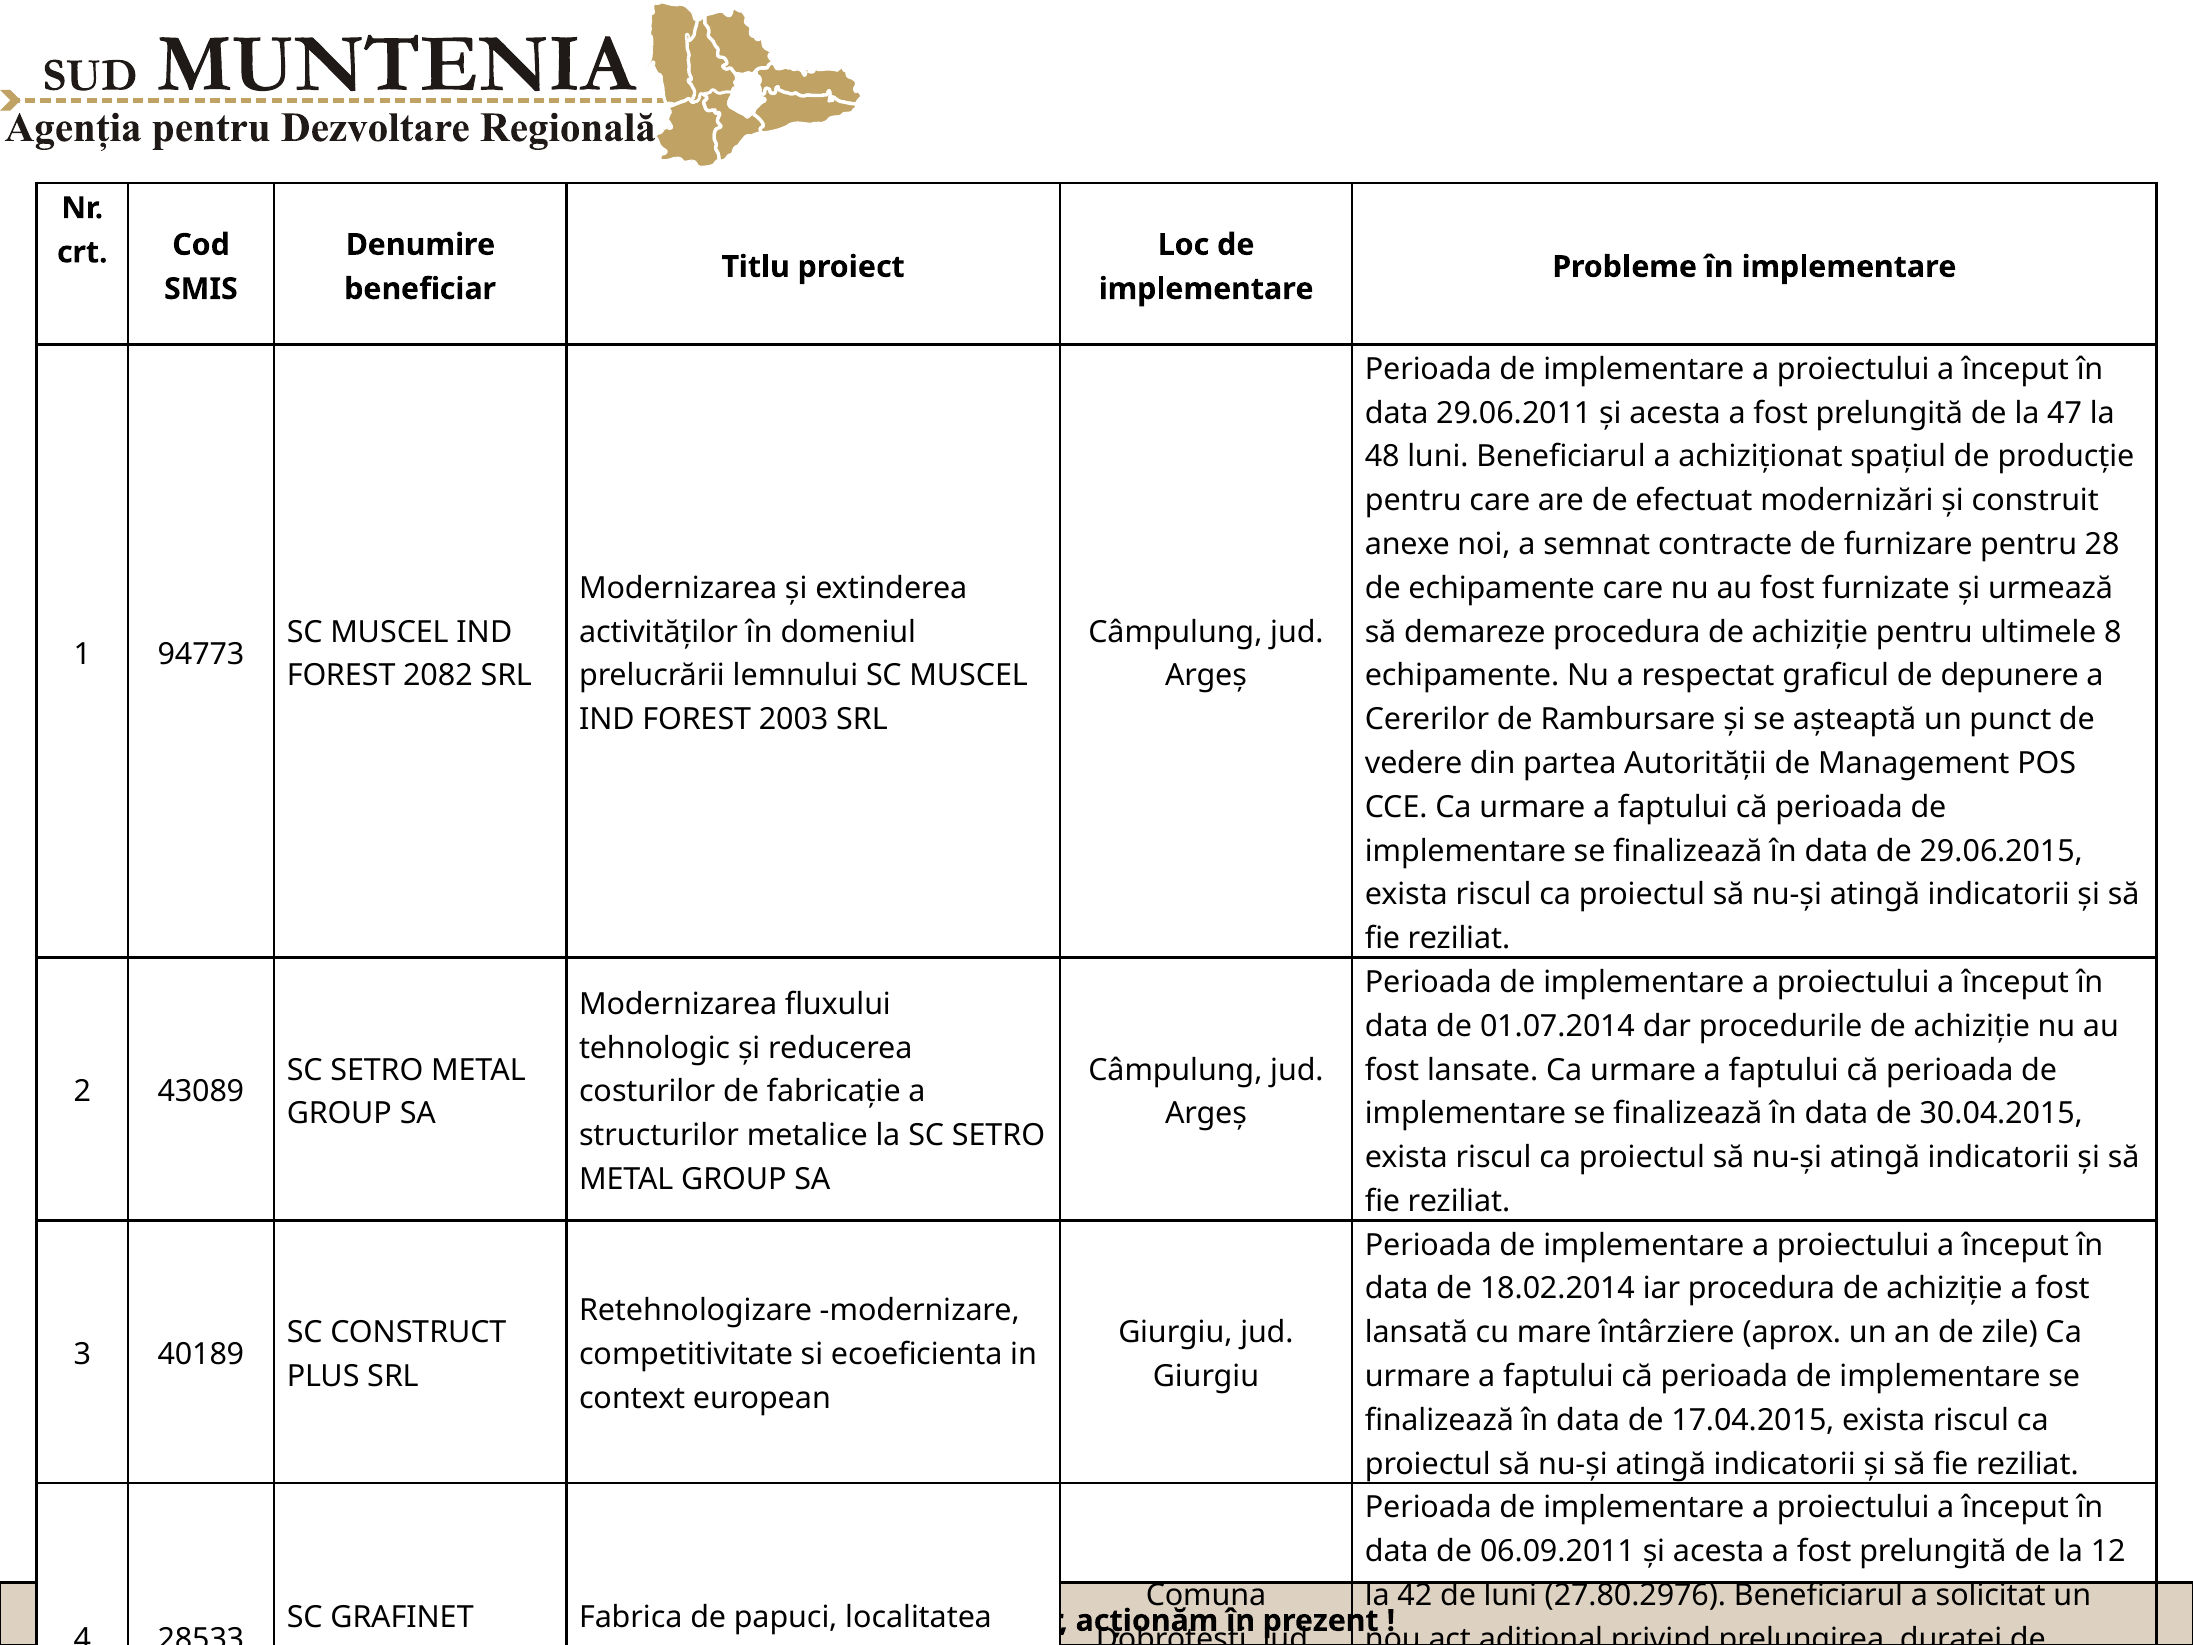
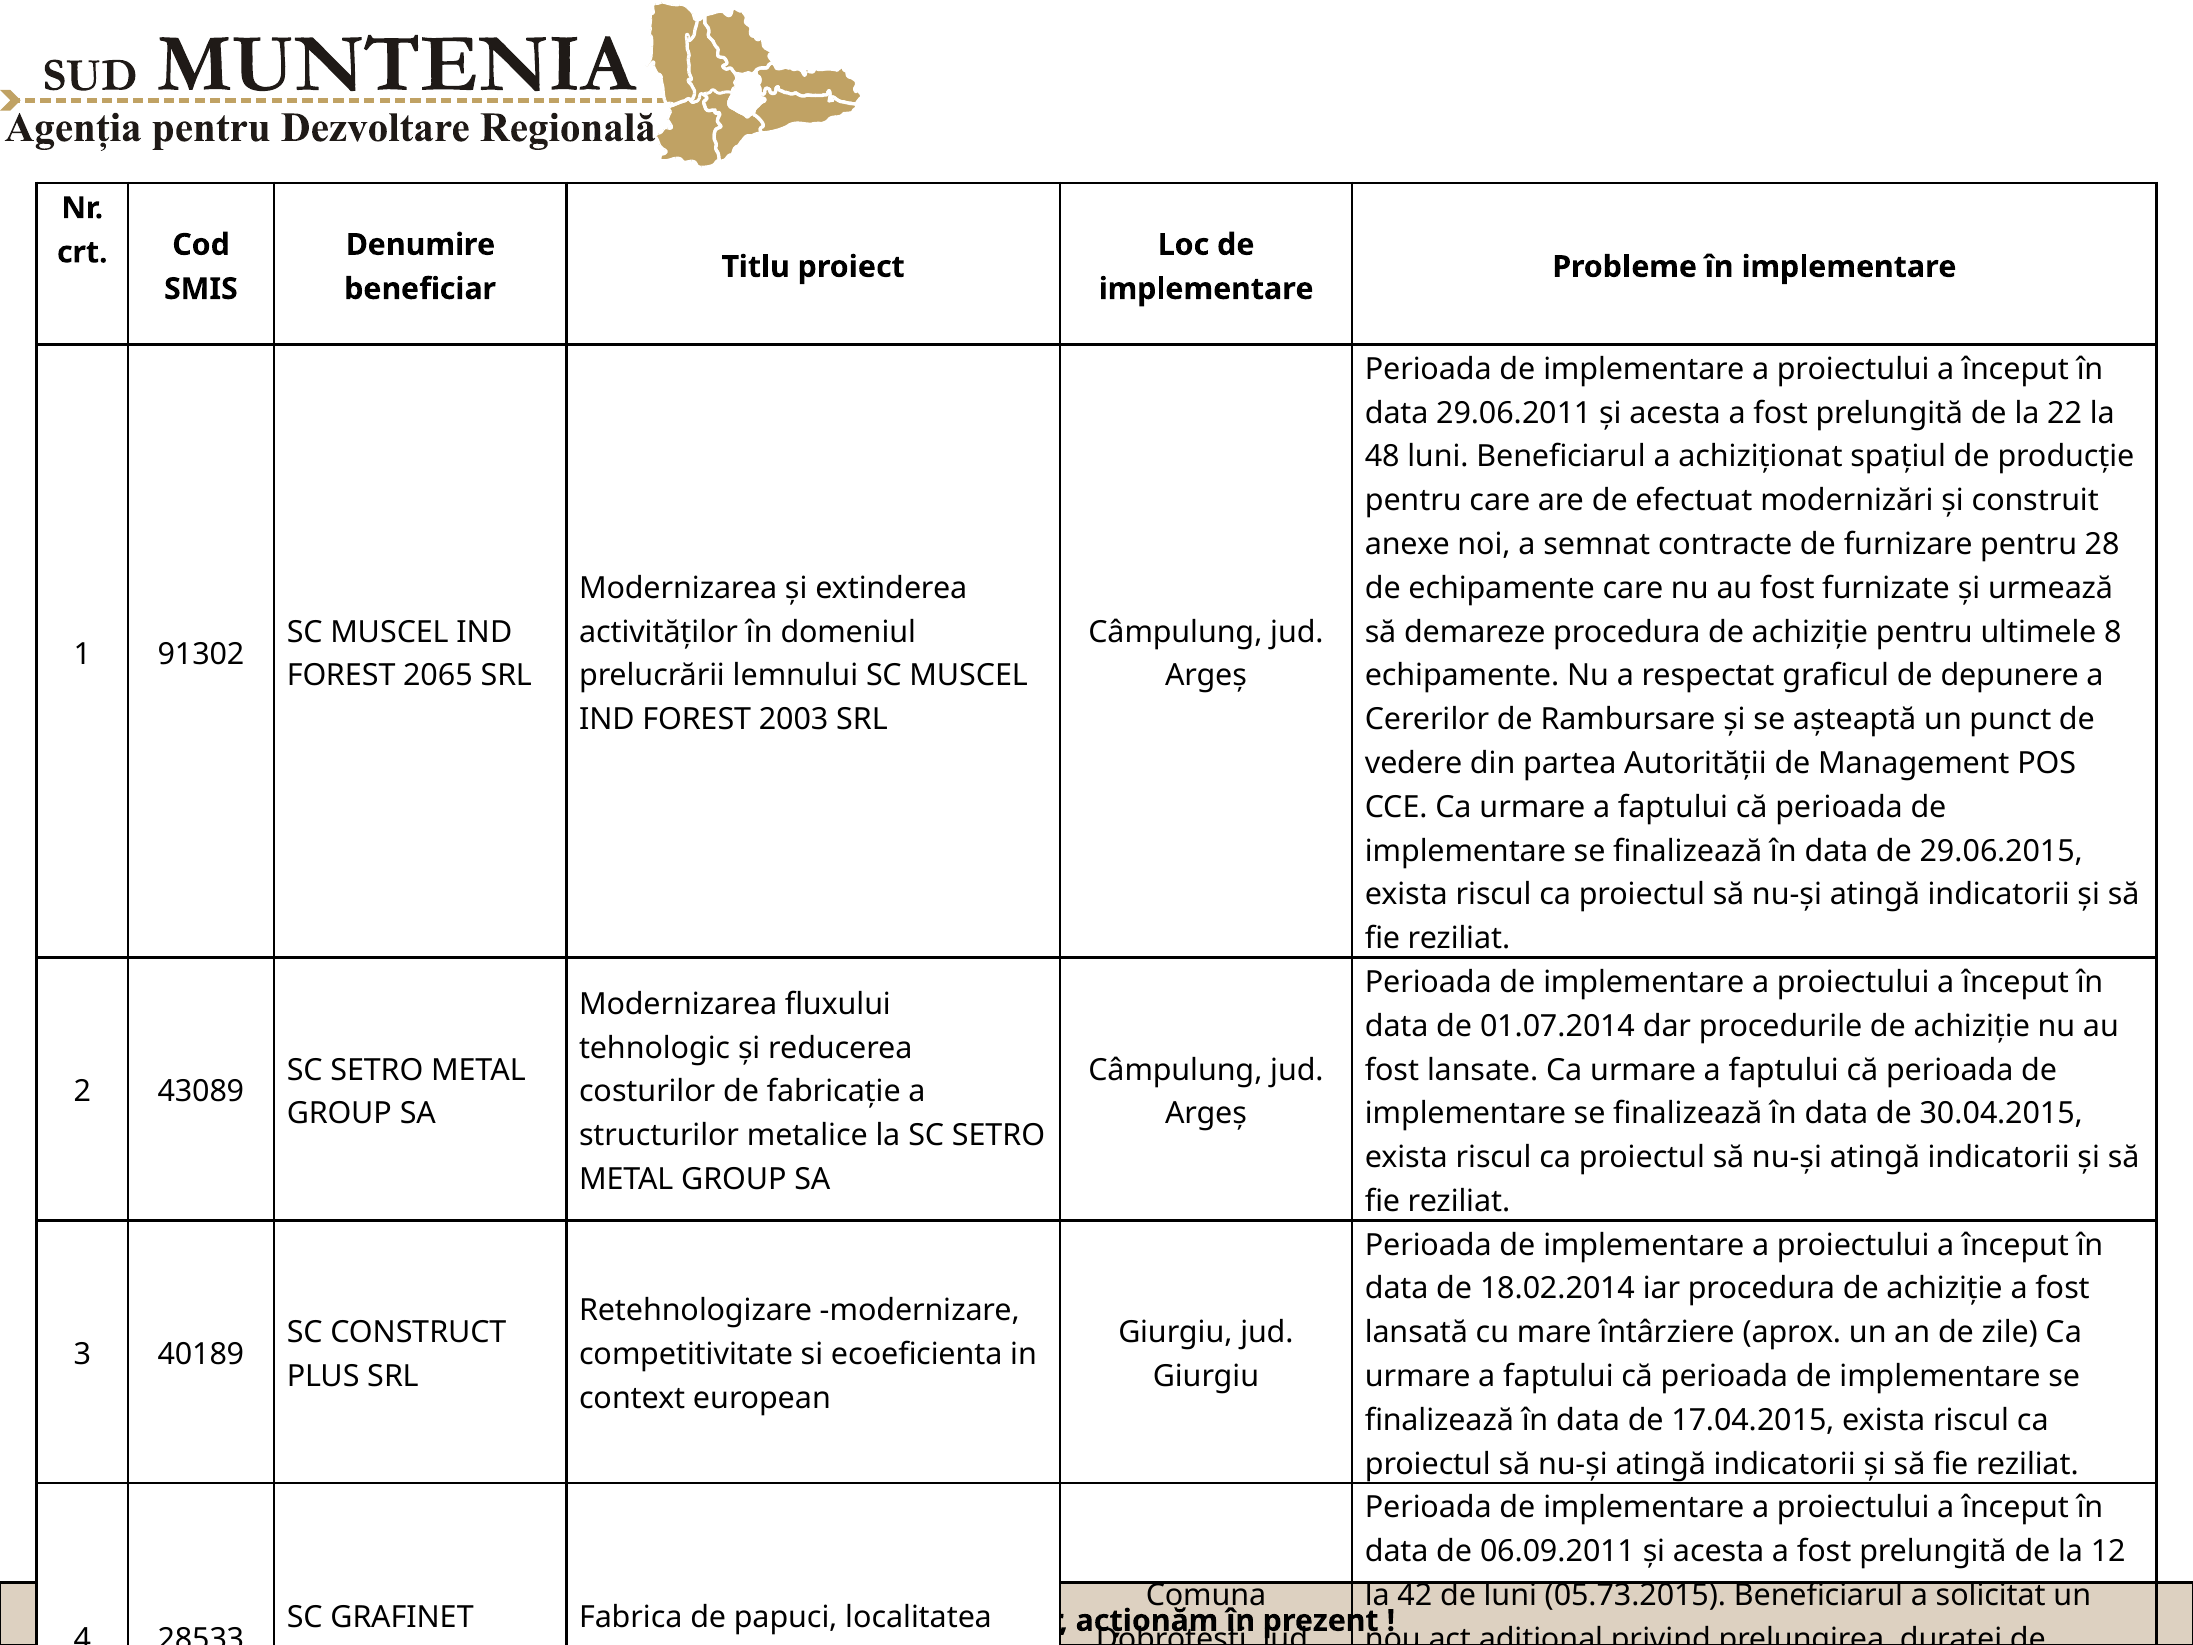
47: 47 -> 22 (2065, 413)
94773: 94773 -> 91302 (201, 654)
2082: 2082 -> 2065 (438, 676)
27.80.2976: 27.80.2976 -> 05.73.2015 (1635, 1595)
